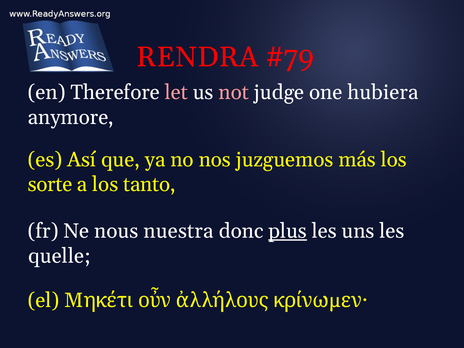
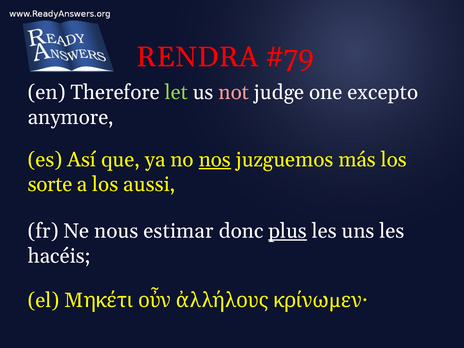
let colour: pink -> light green (176, 92)
hubiera: hubiera -> excepto (383, 92)
nos underline: none -> present (215, 160)
tanto: tanto -> aussi (149, 184)
nuestra: nuestra -> estimar (179, 231)
quelle: quelle -> hacéis (59, 256)
